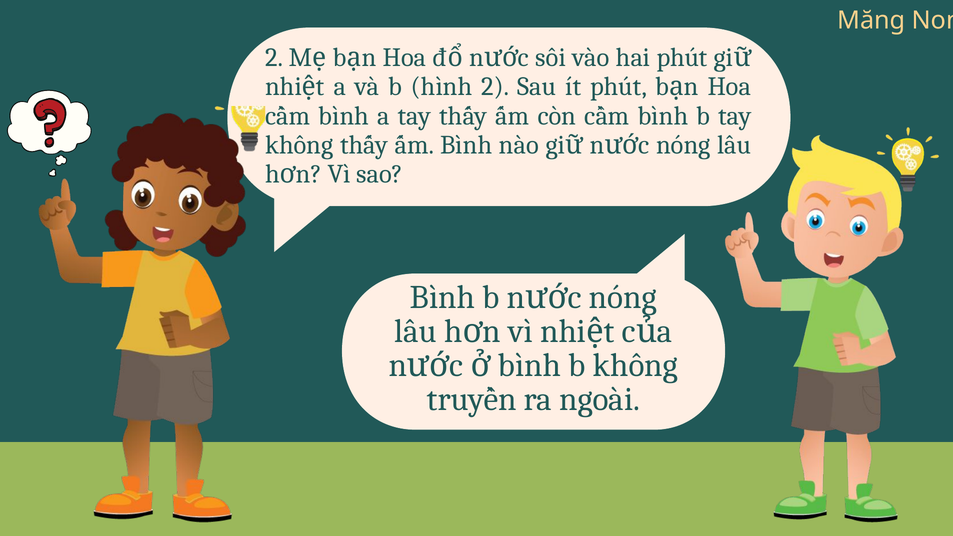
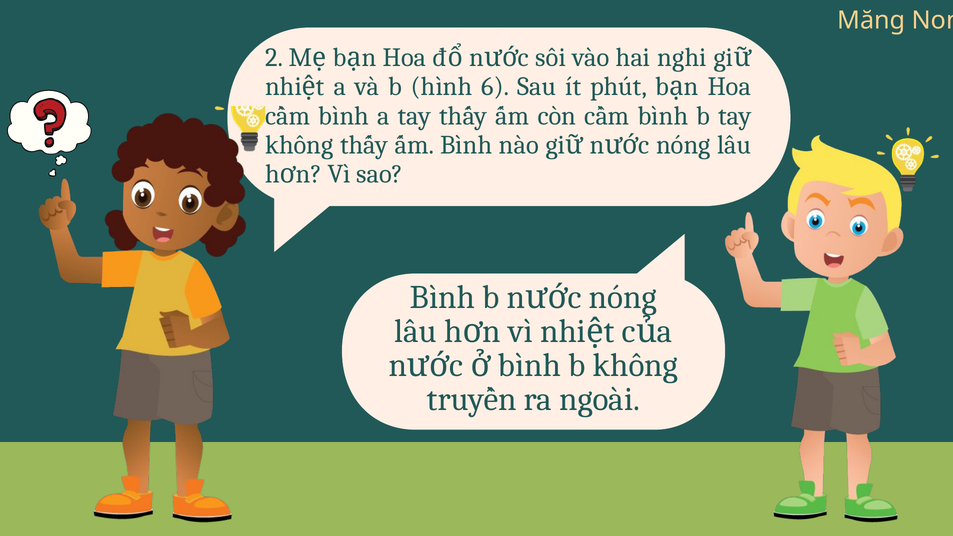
hai phút: phút -> nghi (682, 58)
hình 2: 2 -> 6 (495, 87)
